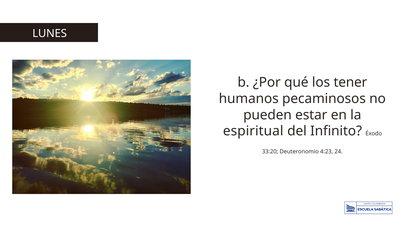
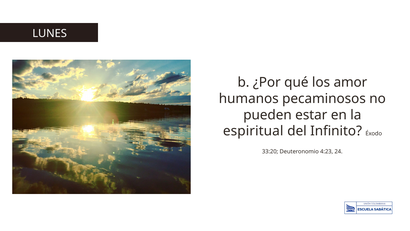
tener: tener -> amor (350, 82)
